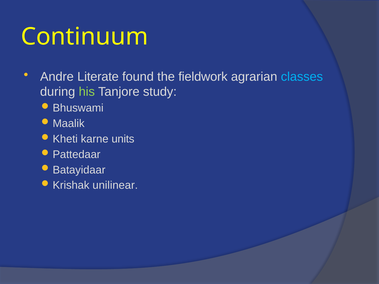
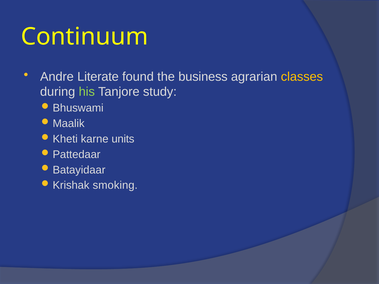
fieldwork: fieldwork -> business (203, 77)
classes colour: light blue -> yellow (302, 77)
unilinear: unilinear -> smoking (115, 185)
